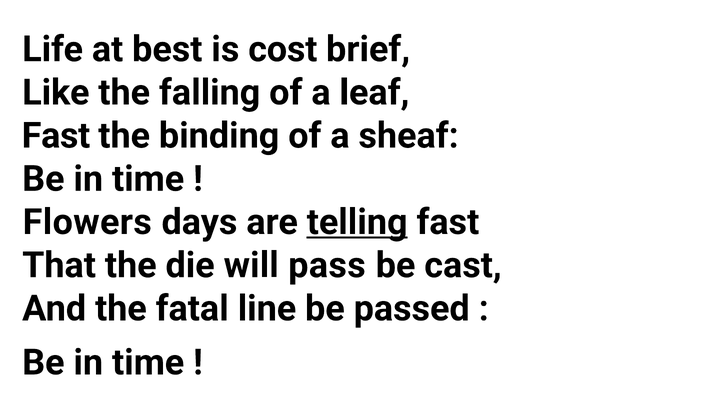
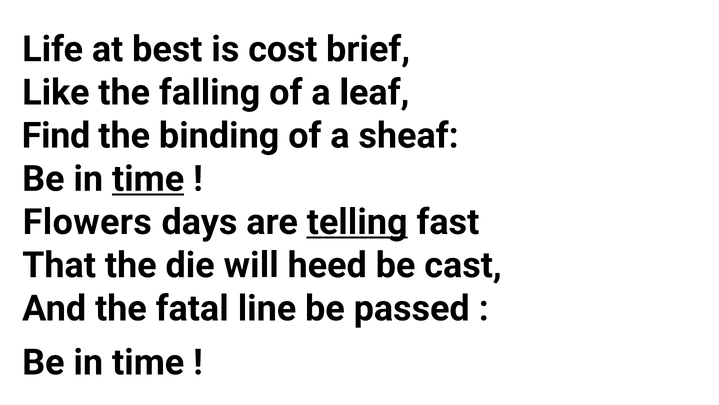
Fast: Fast -> Find (56, 136)
time underline: none -> present (148, 179)
pass: pass -> heed (327, 265)
